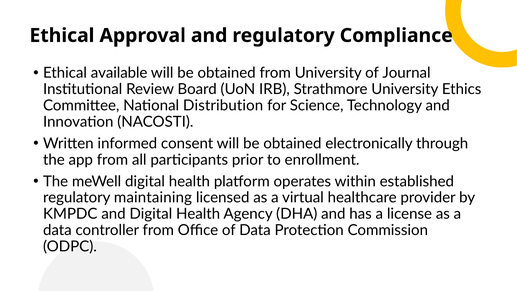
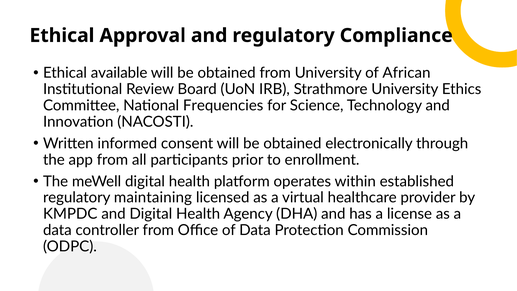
Journal: Journal -> African (406, 73)
Distribution: Distribution -> Frequencies (223, 105)
